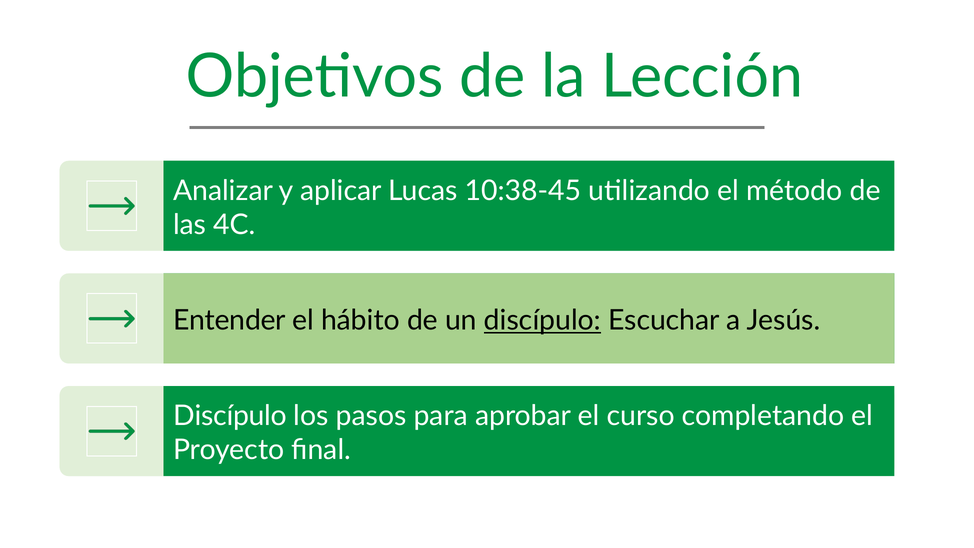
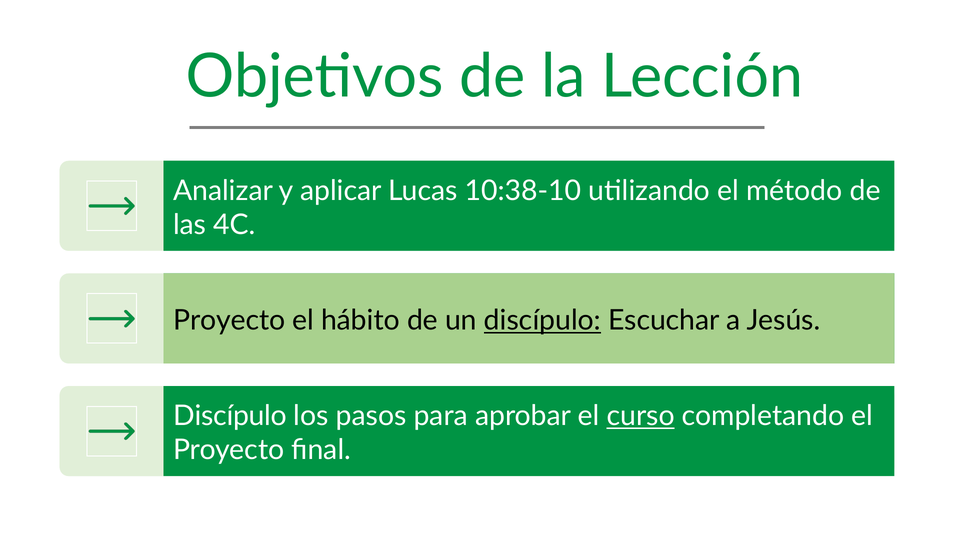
10:38-45: 10:38-45 -> 10:38-10 (523, 191)
Entender: Entender -> Proyecto (229, 320)
curso underline: none -> present (641, 416)
